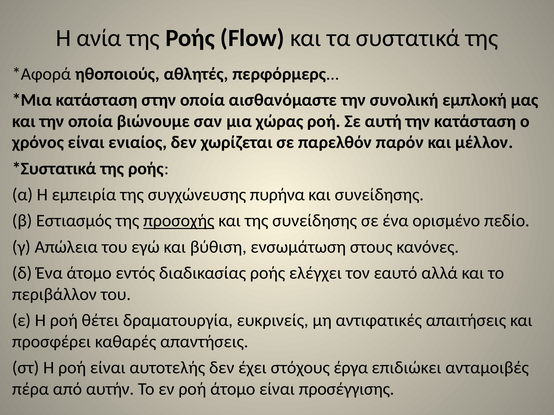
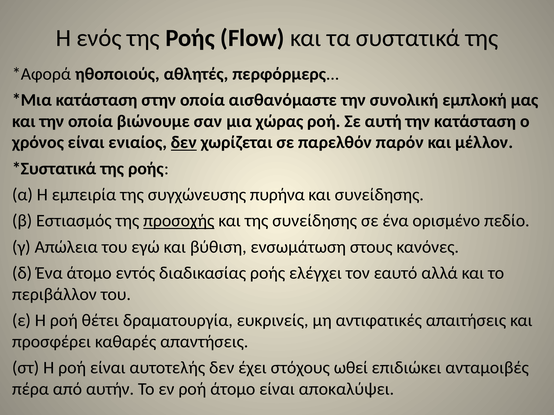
ανία: ανία -> ενός (99, 38)
δεν underline: none -> present (184, 143)
έργα: έργα -> ωθεί (351, 368)
προσέγγισης: προσέγγισης -> αποκαλύψει (346, 389)
